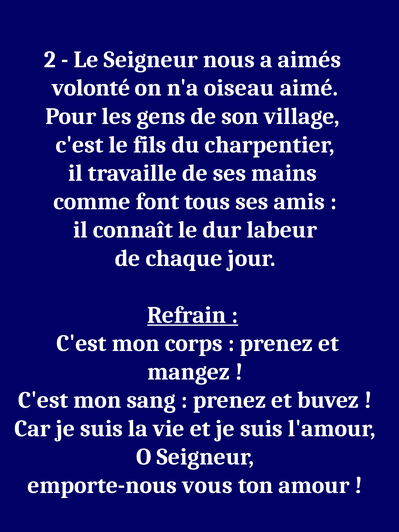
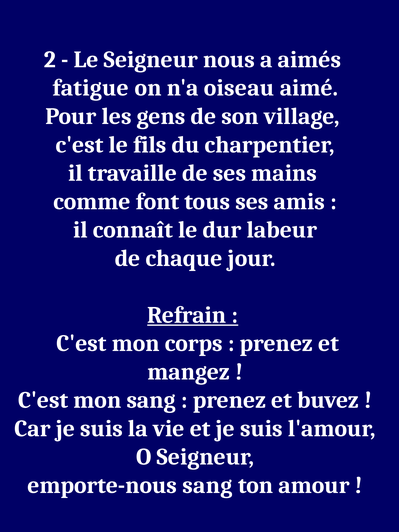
volonté: volonté -> fatigue (91, 88)
emporte-nous vous: vous -> sang (207, 485)
